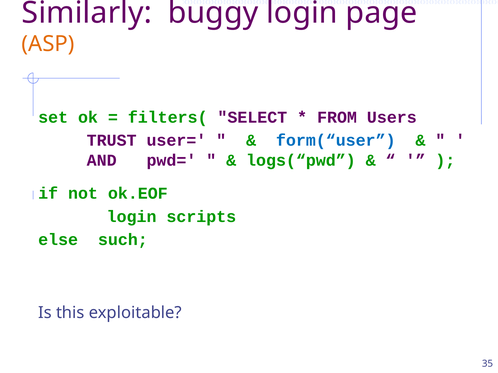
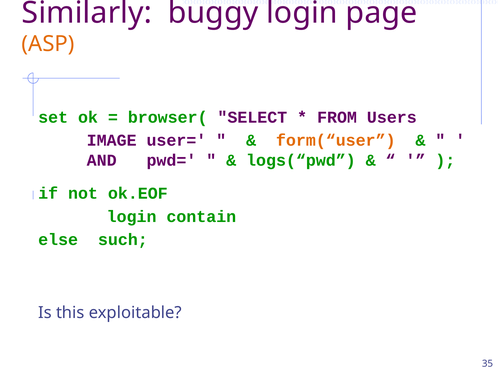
filters(: filters( -> browser( (168, 117)
TRUST: TRUST -> IMAGE (112, 141)
form(“user colour: blue -> orange (336, 141)
scripts: scripts -> contain (201, 217)
